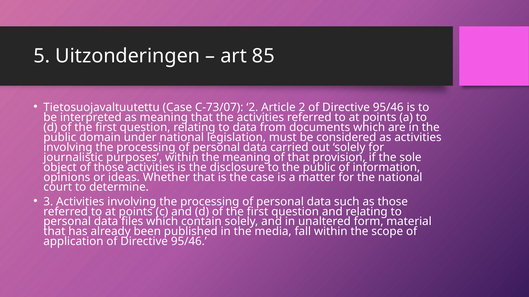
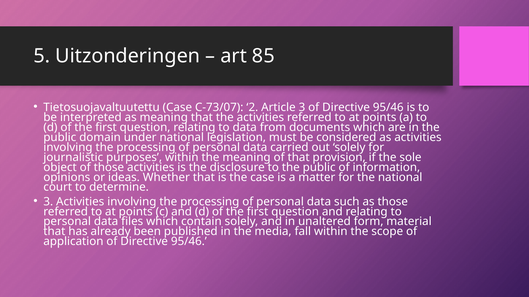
Article 2: 2 -> 3 (302, 108)
